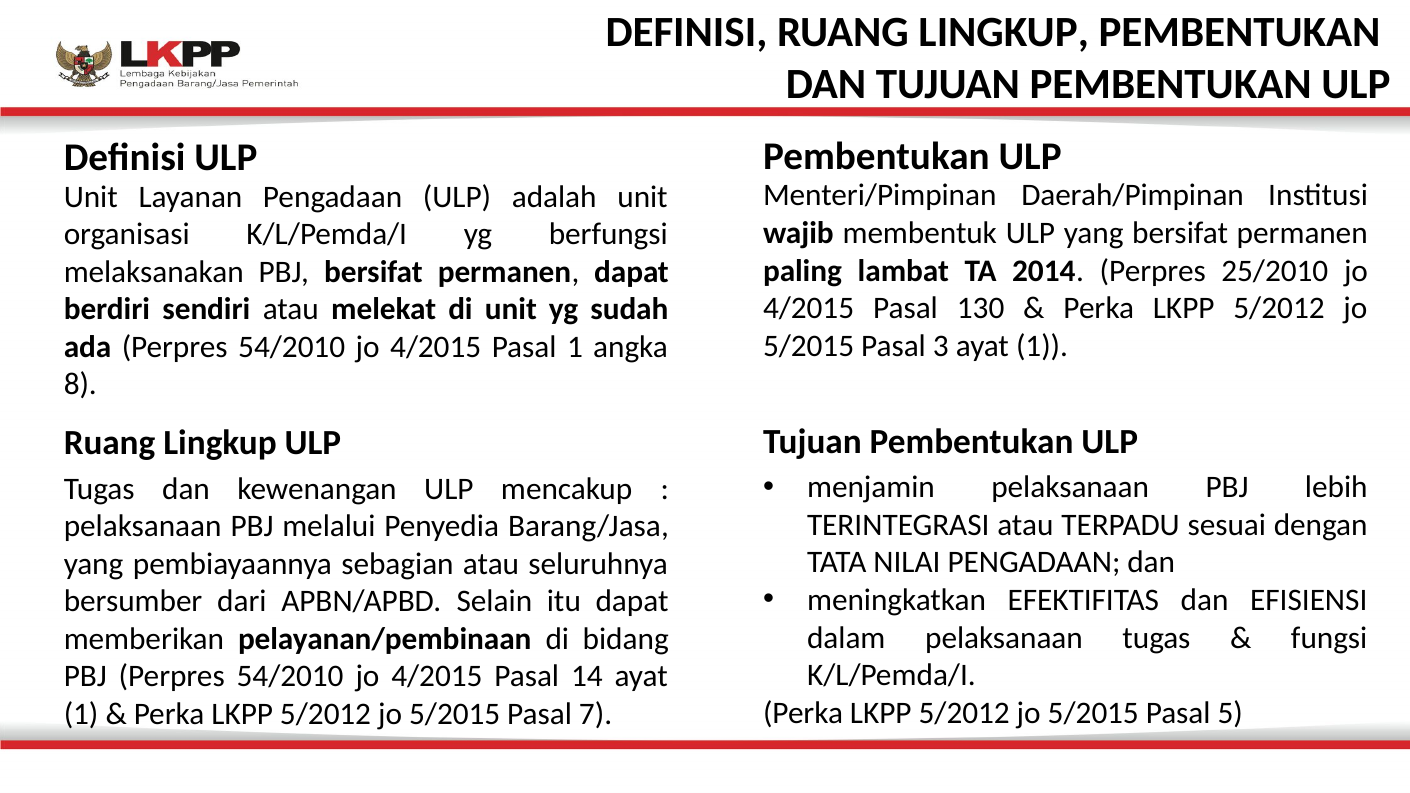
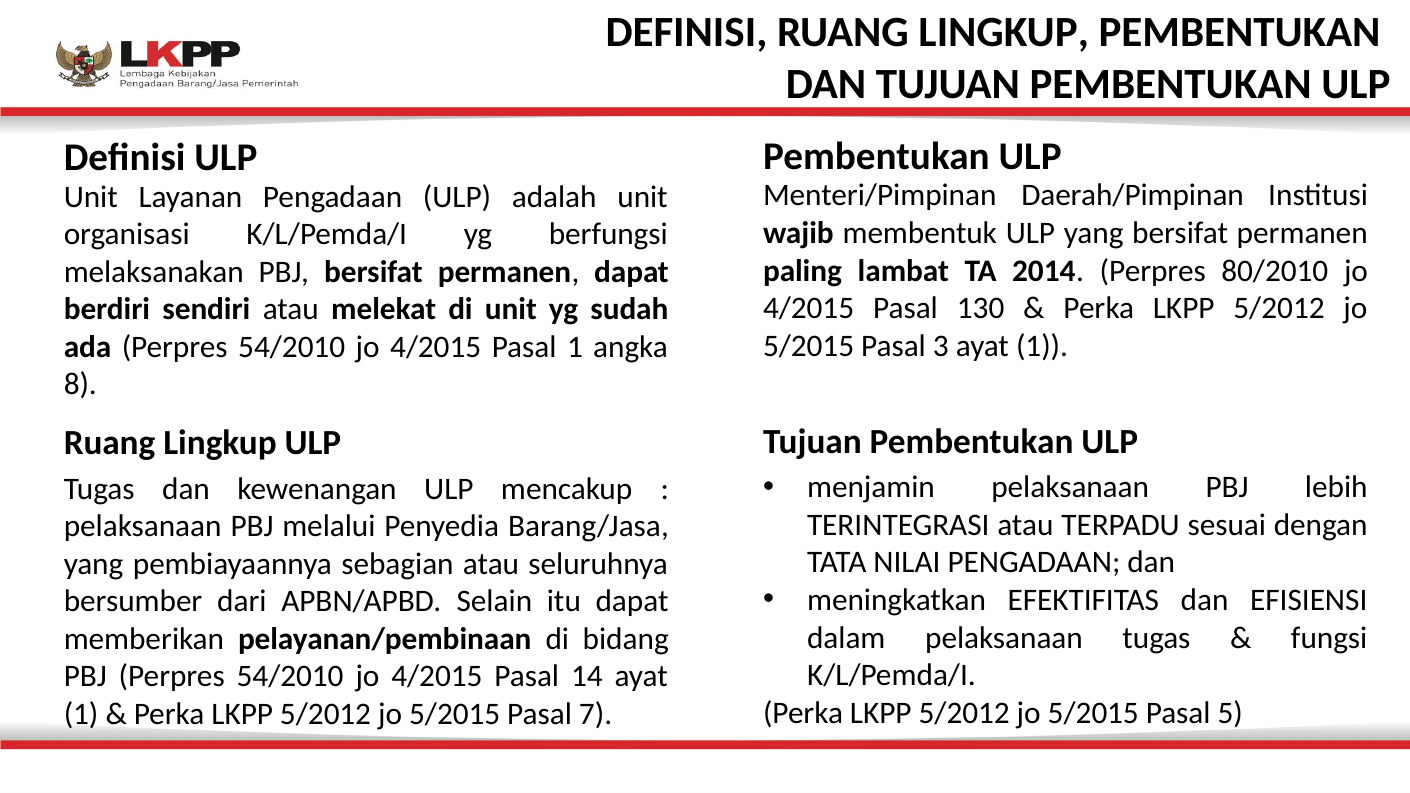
25/2010: 25/2010 -> 80/2010 (1275, 271)
